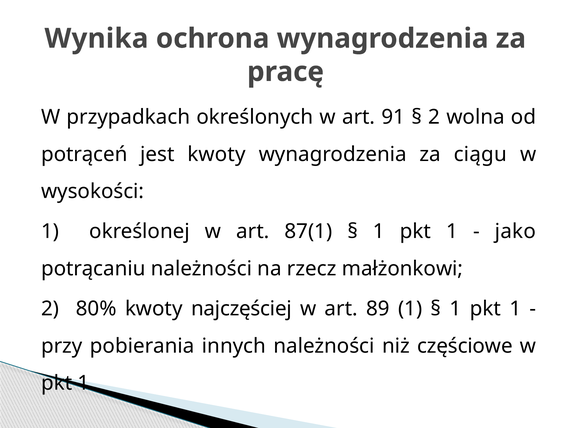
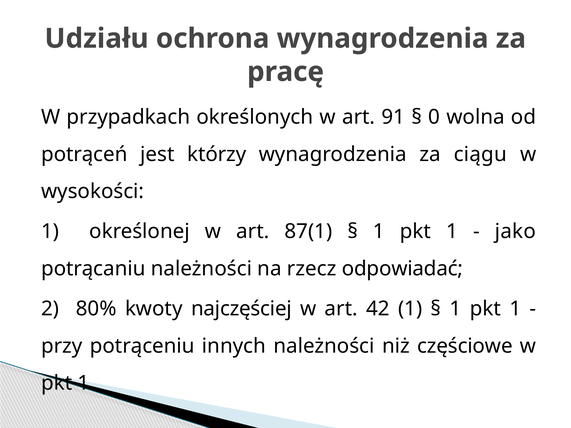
Wynika: Wynika -> Udziału (97, 39)
2: 2 -> 0 (434, 117)
jest kwoty: kwoty -> którzy (217, 154)
małżonkowi: małżonkowi -> odpowiadać (402, 269)
89: 89 -> 42 (378, 309)
pobierania: pobierania -> potrąceniu (142, 346)
